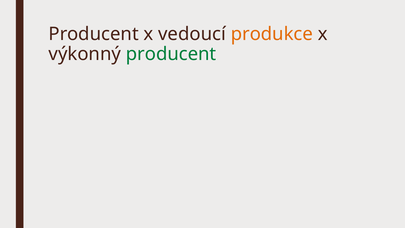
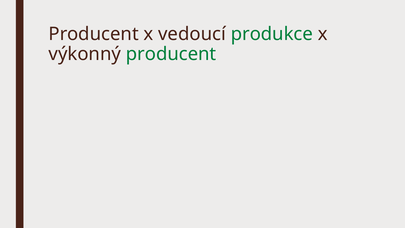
produkce colour: orange -> green (272, 34)
